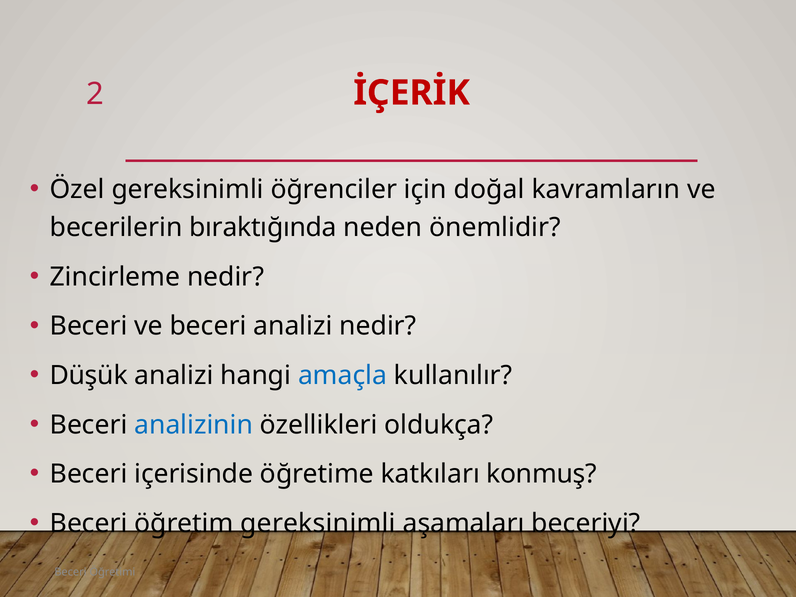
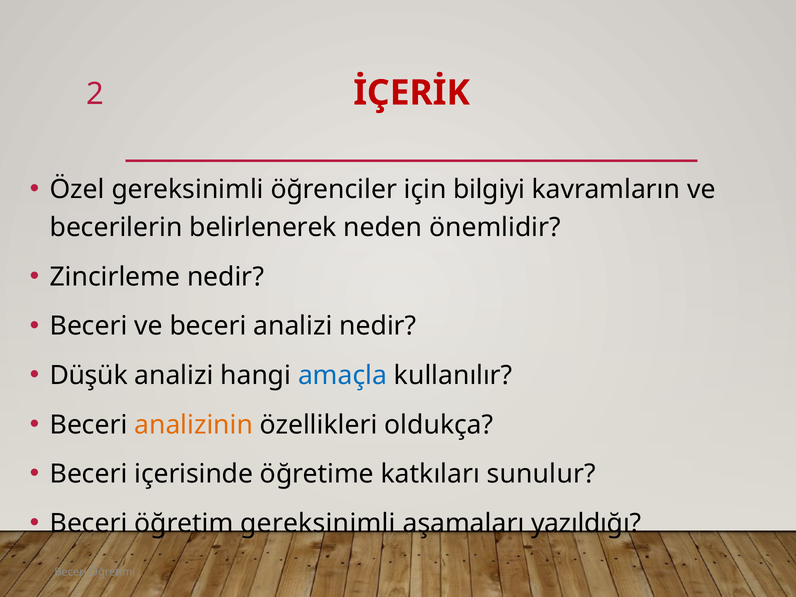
doğal: doğal -> bilgiyi (489, 189)
bıraktığında: bıraktığında -> belirlenerek (263, 228)
analizinin colour: blue -> orange (194, 425)
konmuş: konmuş -> sunulur (541, 474)
beceriyi: beceriyi -> yazıldığı (586, 523)
